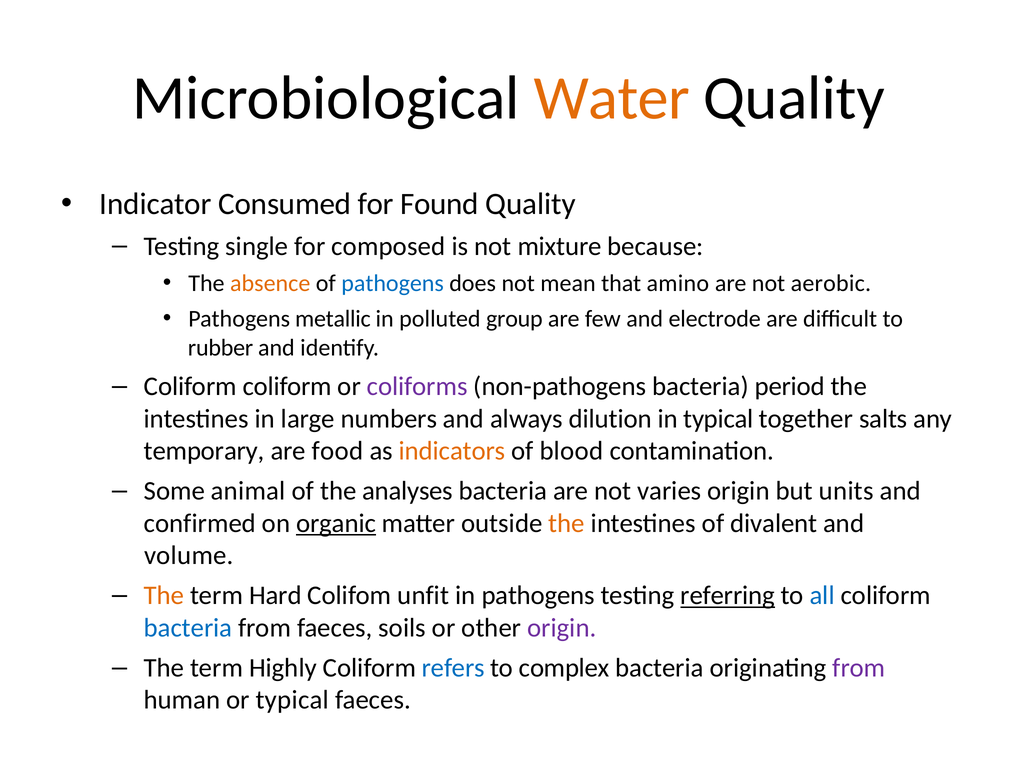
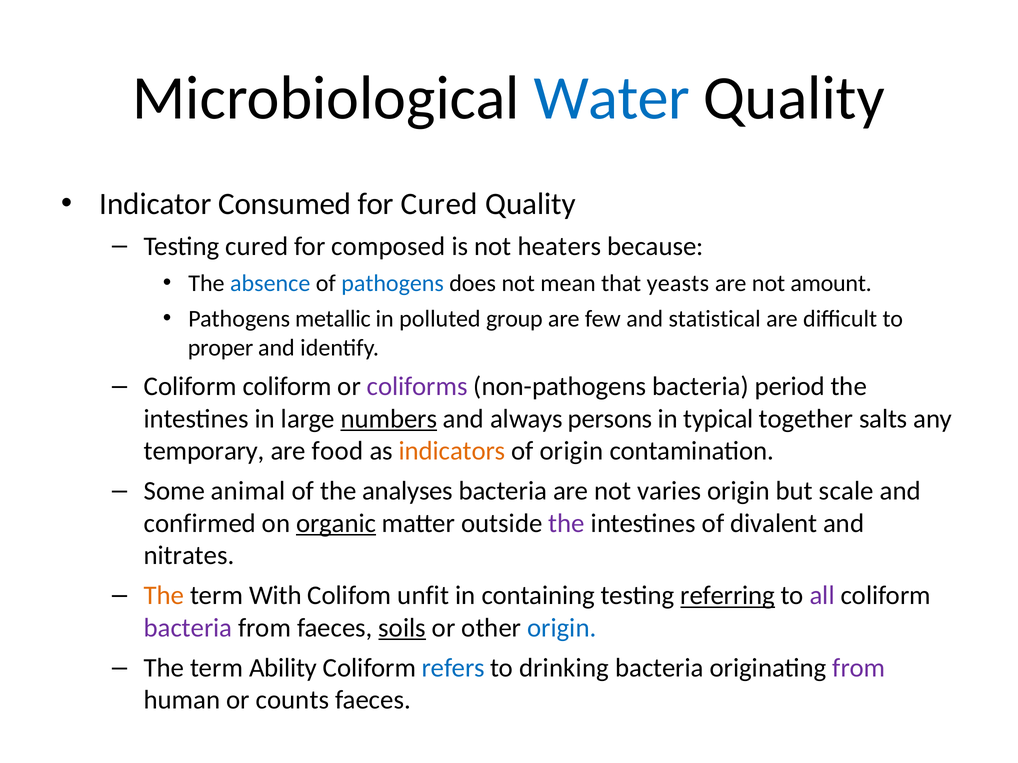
Water colour: orange -> blue (612, 99)
for Found: Found -> Cured (439, 204)
Testing single: single -> cured (257, 246)
mixture: mixture -> heaters (559, 246)
absence colour: orange -> blue (270, 284)
amino: amino -> yeasts (678, 284)
aerobic: aerobic -> amount (831, 284)
electrode: electrode -> statistical (715, 319)
rubber: rubber -> proper (221, 348)
numbers underline: none -> present (389, 419)
dilution: dilution -> persons (610, 419)
of blood: blood -> origin (571, 451)
units: units -> scale (846, 491)
the colour: orange -> purple (567, 524)
volume: volume -> nitrates (189, 556)
Hard: Hard -> With (275, 596)
in pathogens: pathogens -> containing (538, 596)
all colour: blue -> purple (822, 596)
bacteria colour: blue -> purple (188, 628)
soils underline: none -> present (402, 628)
origin colour: purple -> blue (562, 628)
Highly: Highly -> Ability (283, 668)
complex: complex -> drinking (564, 668)
or typical: typical -> counts (292, 701)
